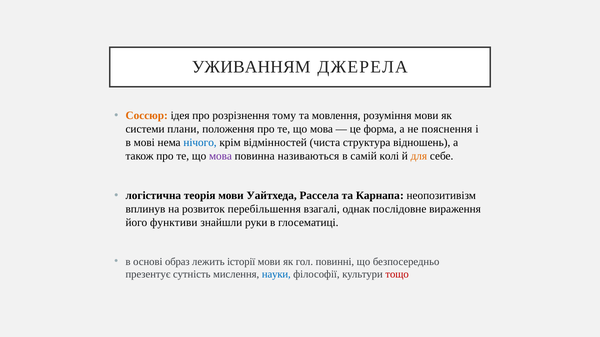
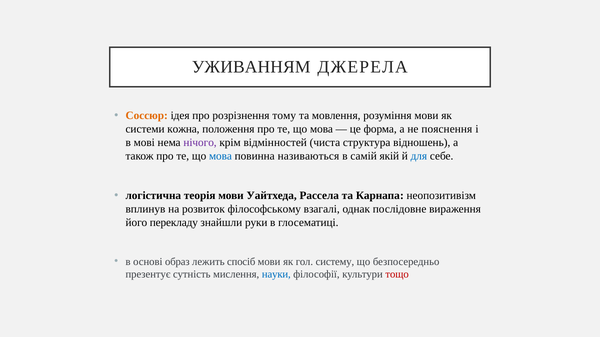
плани: плани -> кожна (183, 129)
нічого colour: blue -> purple (200, 143)
мова colour: purple -> blue (220, 156)
колі: колі -> якій (389, 156)
для colour: orange -> blue (419, 156)
перебільшення: перебільшення -> філософському (264, 209)
функтиви: функтиви -> перекладу (174, 223)
історії: історії -> спосіб (241, 262)
повинні: повинні -> систему (335, 262)
